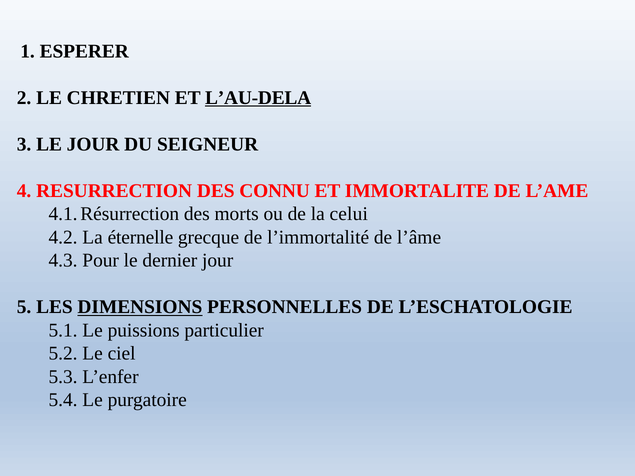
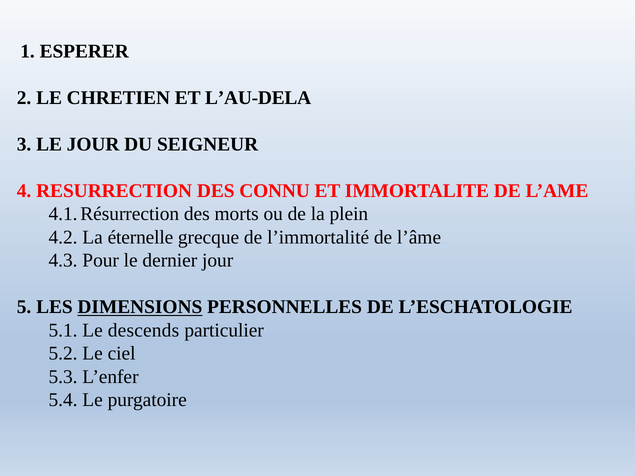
L’AU-DELA underline: present -> none (258, 98)
celui: celui -> plein (349, 214)
puissions: puissions -> descends (144, 330)
